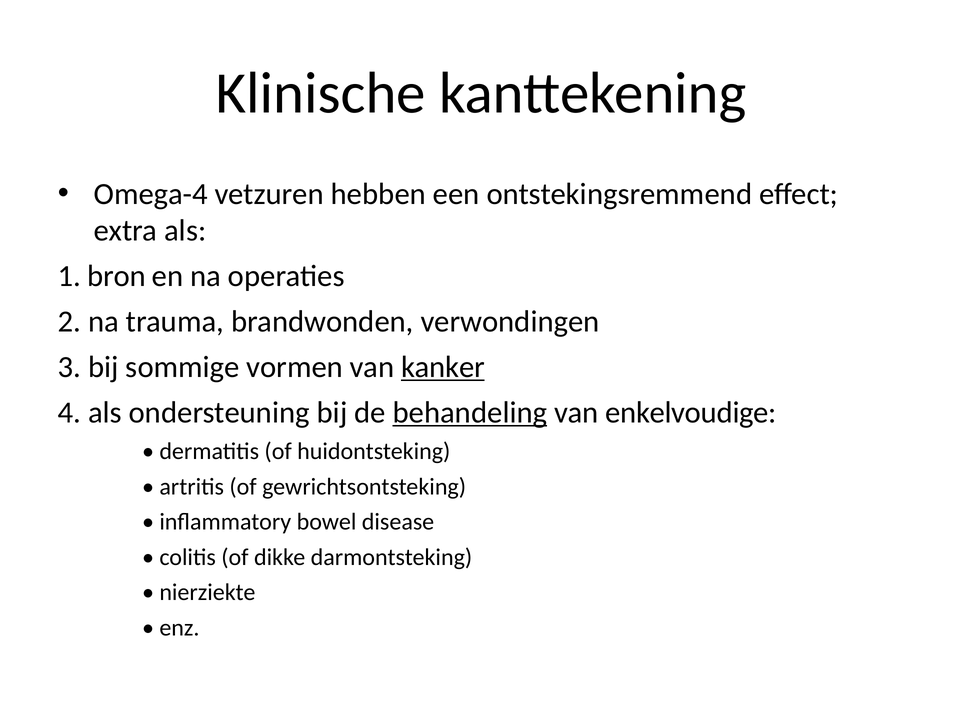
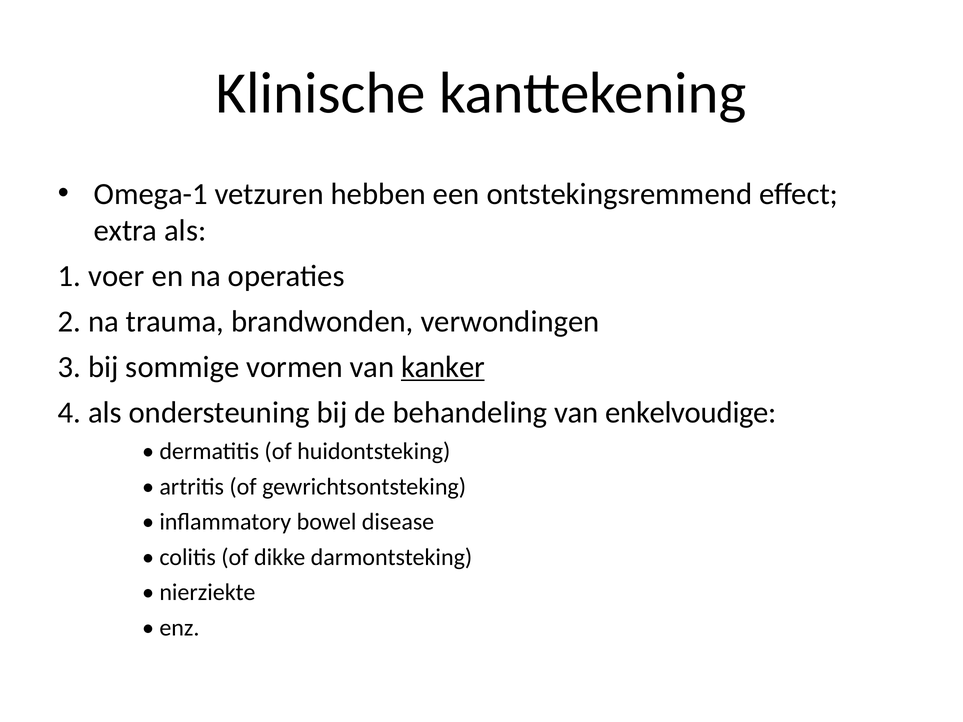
Omega-4: Omega-4 -> Omega-1 (151, 194)
bron: bron -> voer (116, 276)
behandeling underline: present -> none (470, 413)
